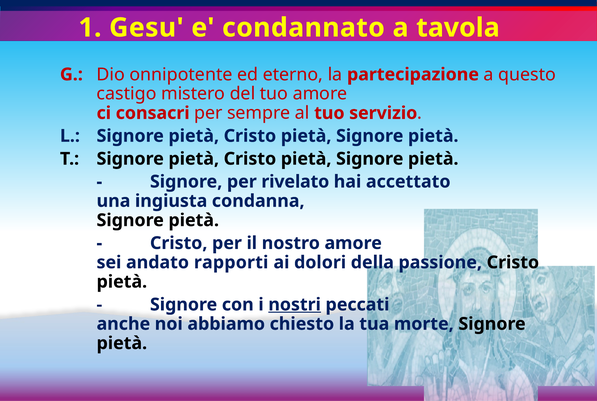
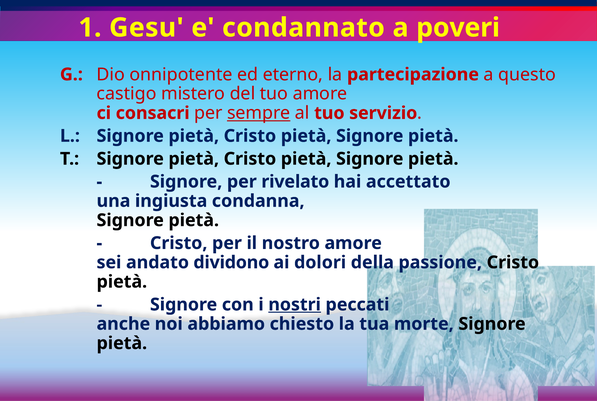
tavola: tavola -> poveri (458, 28)
sempre underline: none -> present (259, 113)
rapporti: rapporti -> dividono (231, 262)
